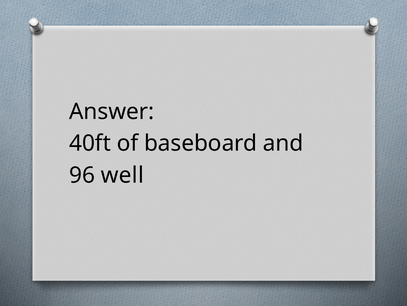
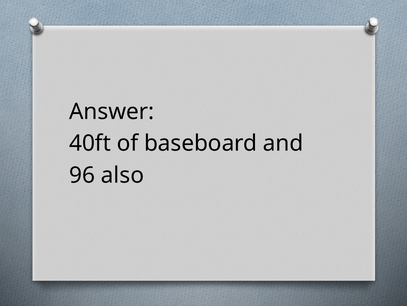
well: well -> also (122, 175)
